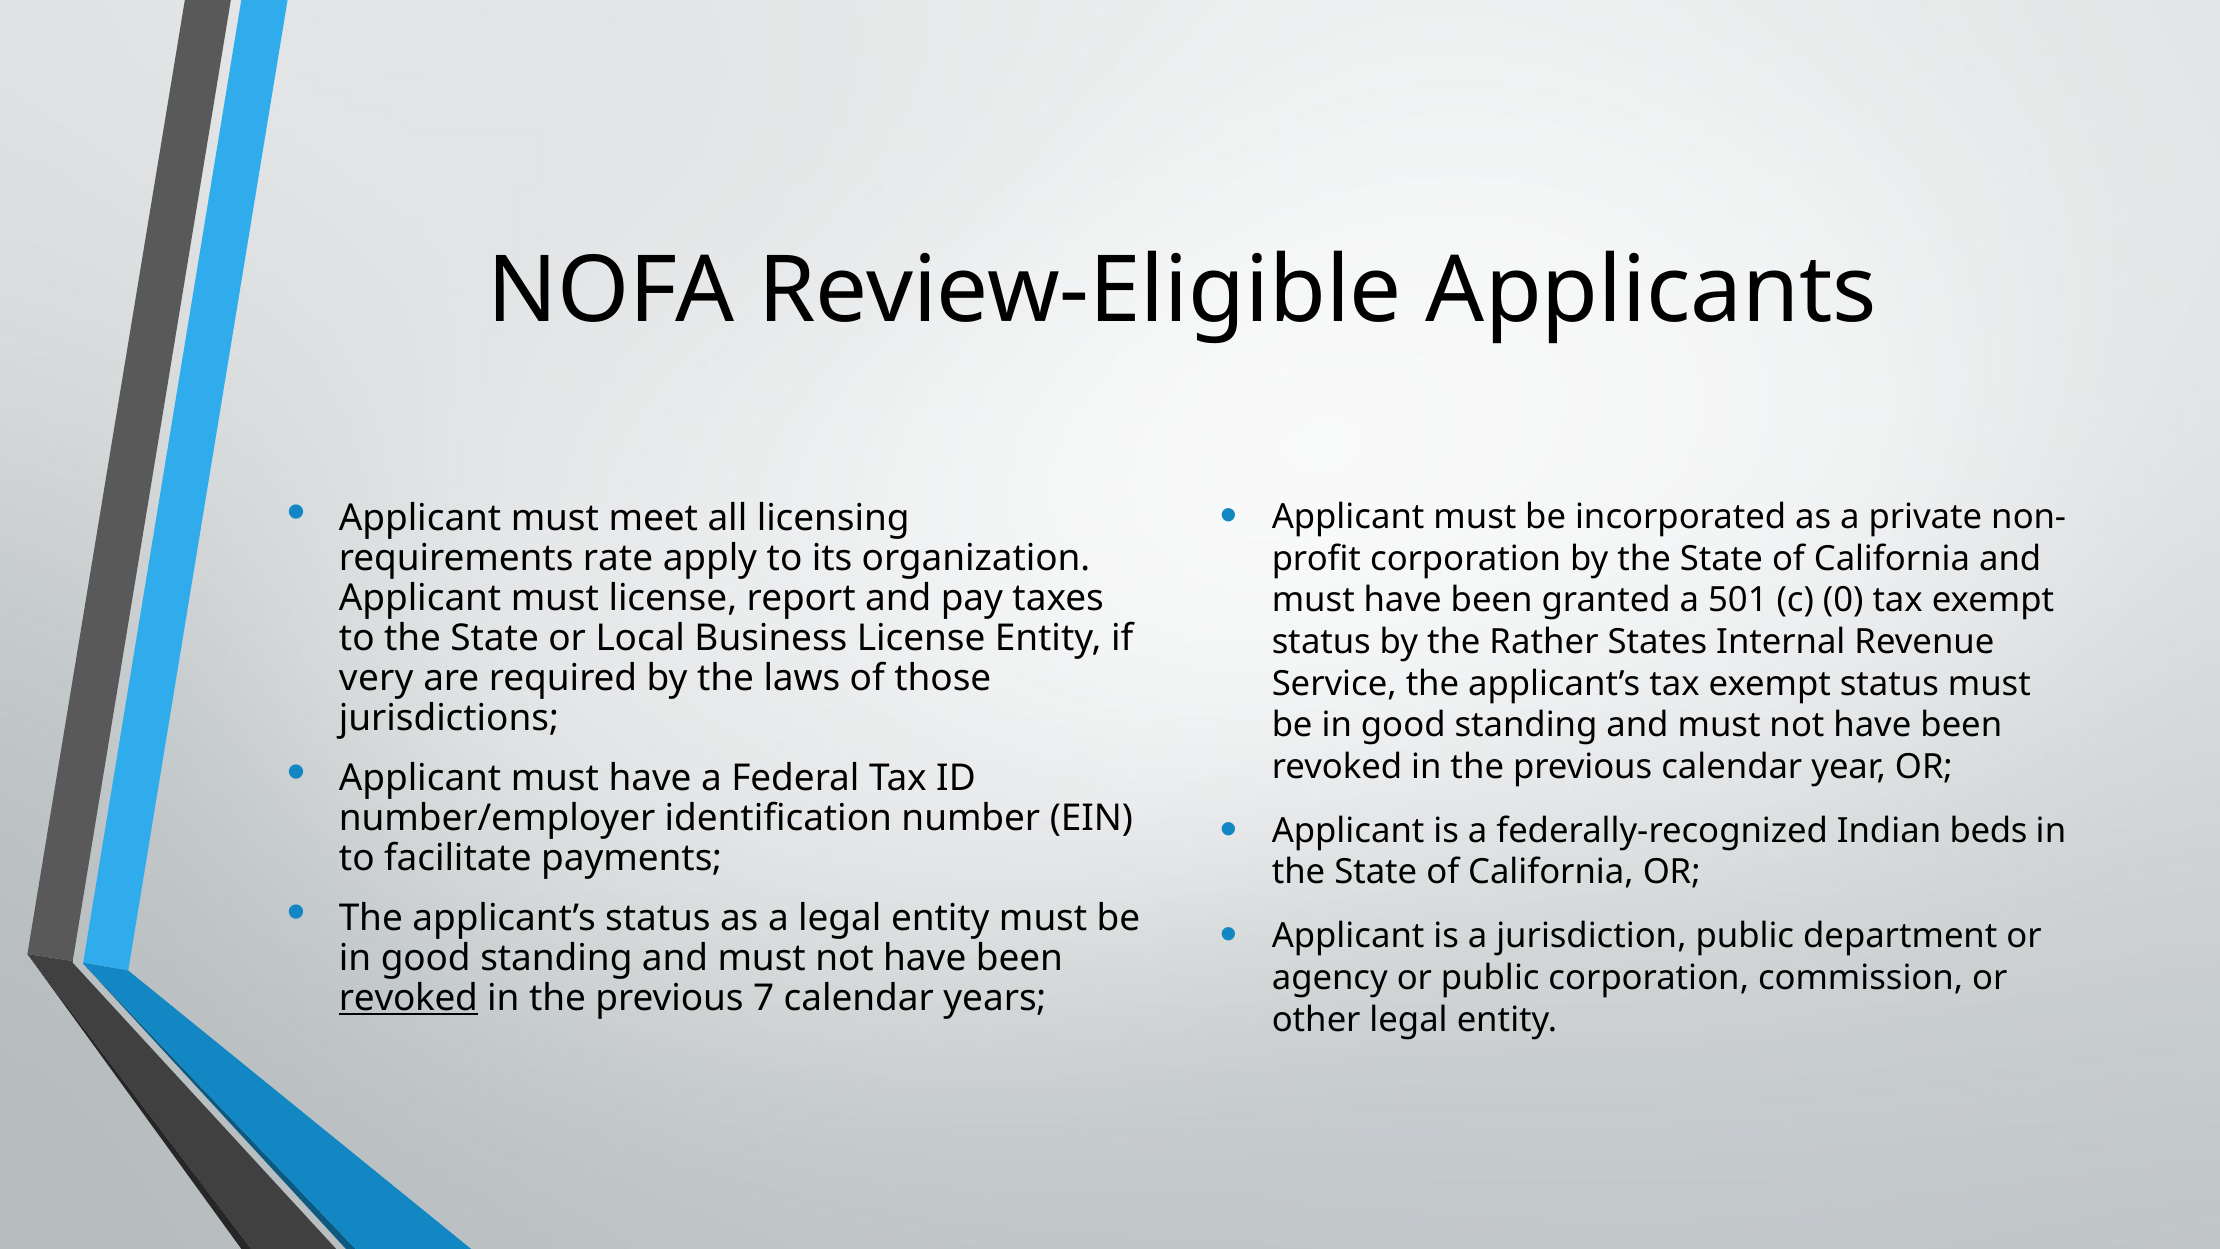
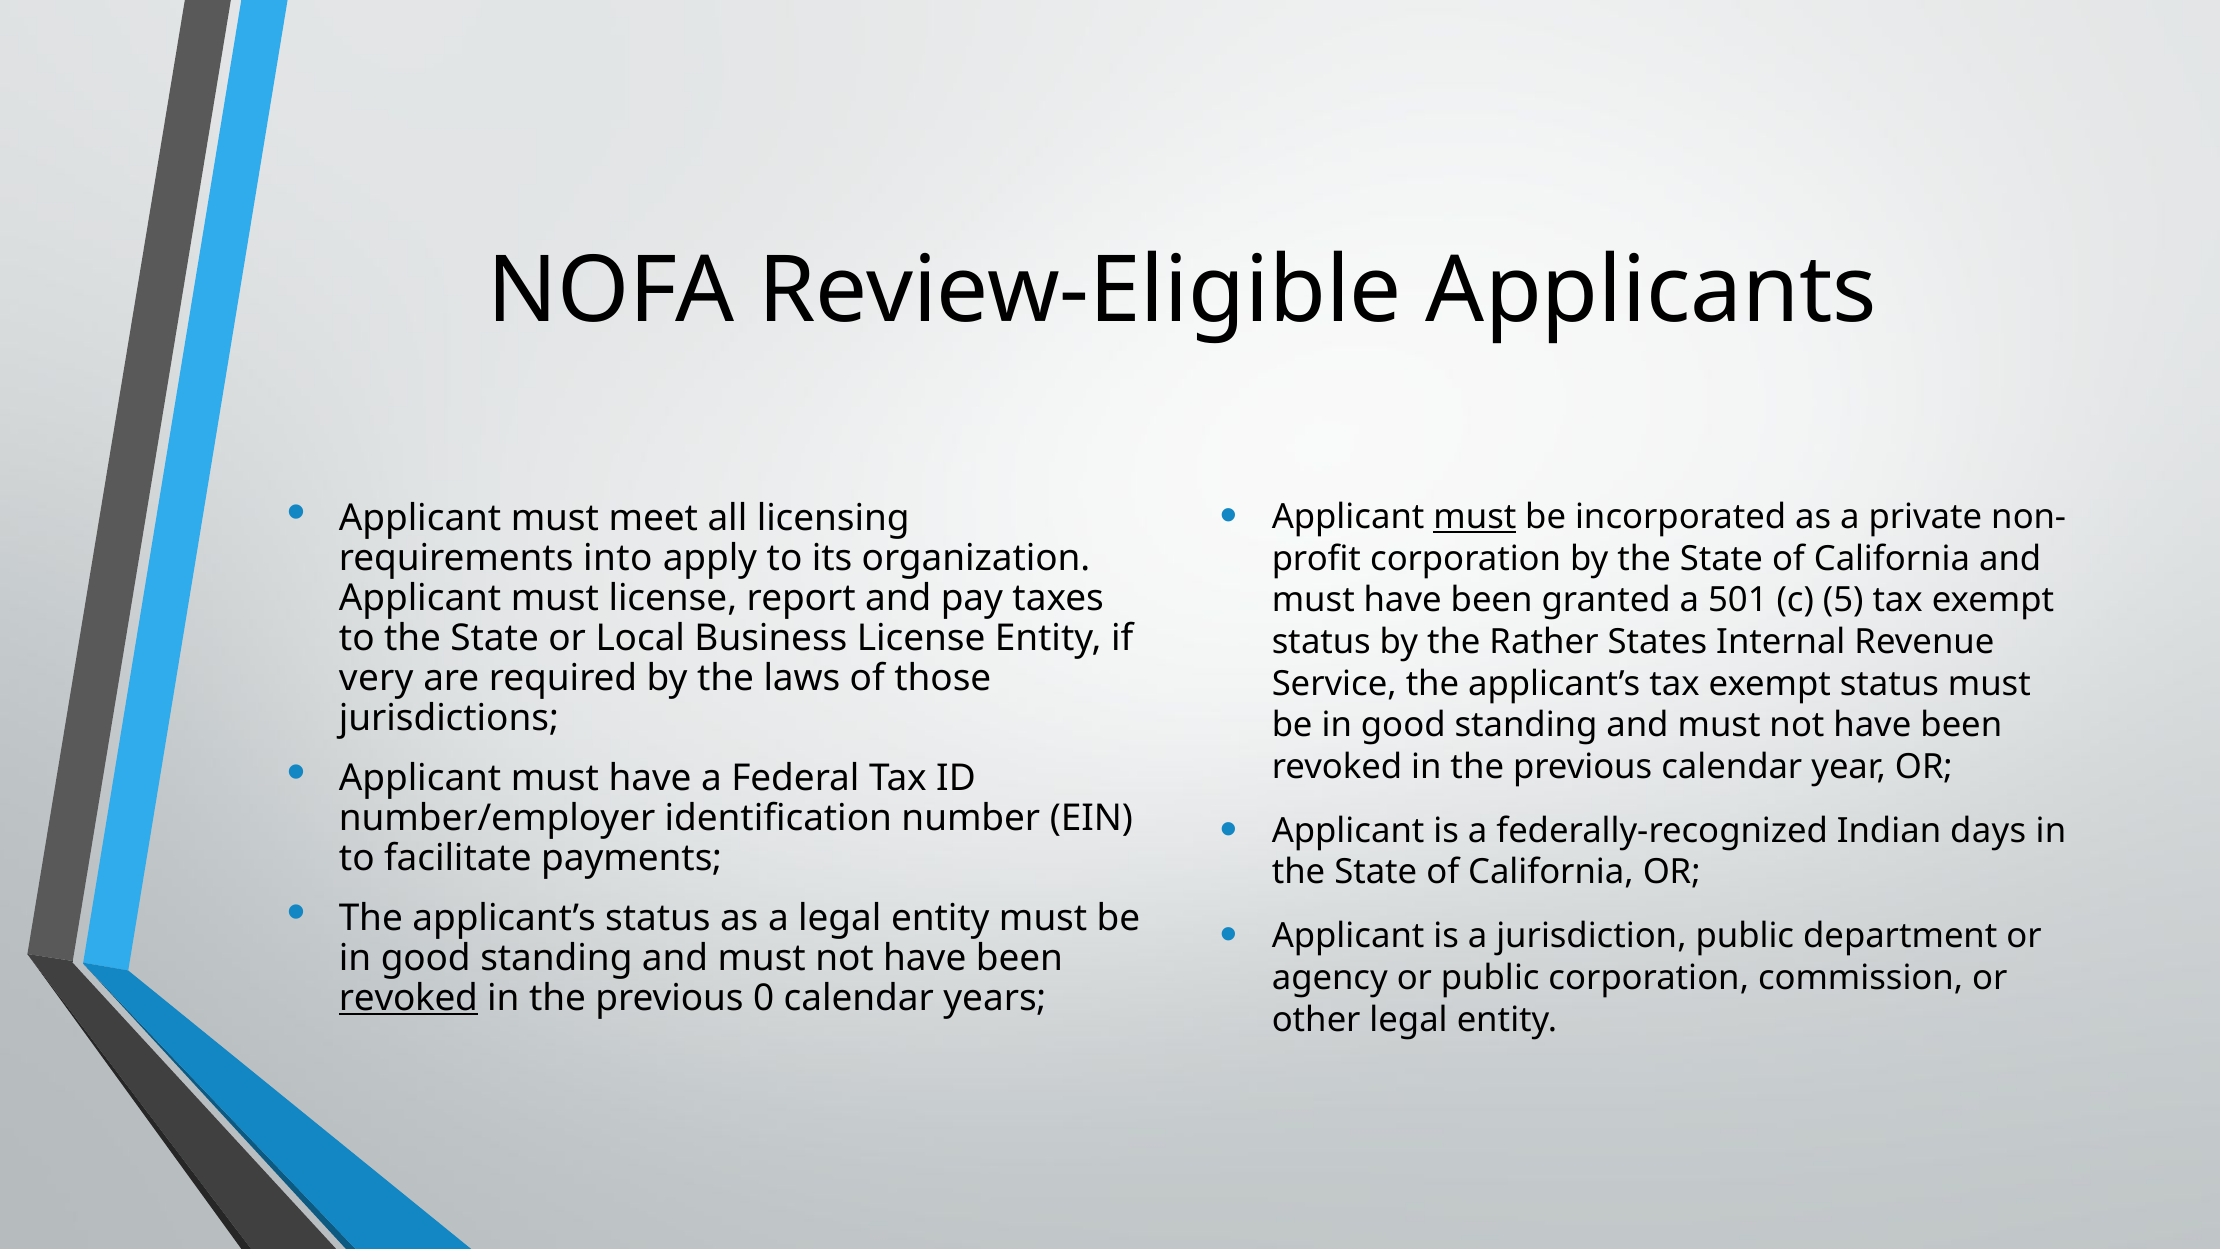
must underline: none -> present (1475, 517)
rate: rate -> into (618, 559)
0: 0 -> 5 (1843, 600)
beds: beds -> days (1988, 831)
7: 7 -> 0 (764, 998)
